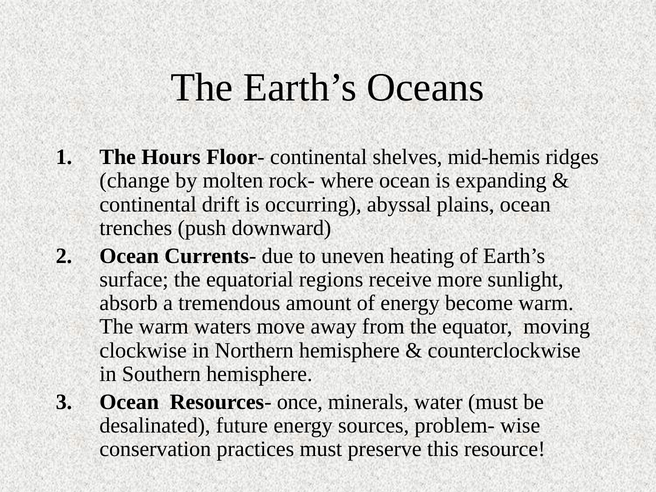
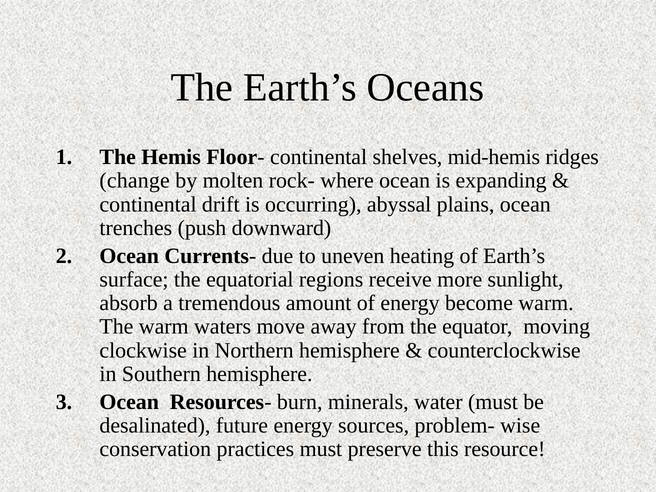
Hours: Hours -> Hemis (171, 157)
once: once -> burn (300, 402)
